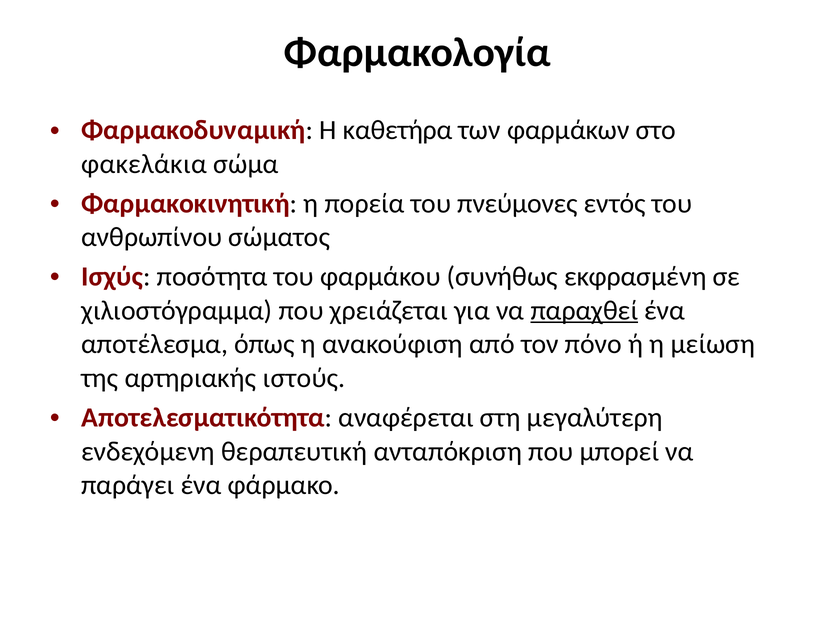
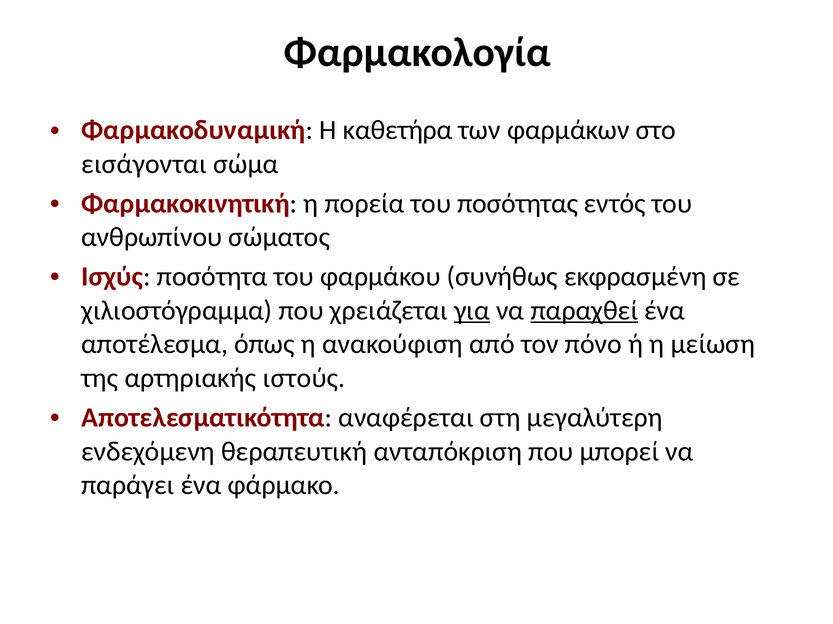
φακελάκια: φακελάκια -> εισάγονται (144, 164)
πνεύμονες: πνεύμονες -> ποσότητας (518, 204)
για underline: none -> present (472, 311)
